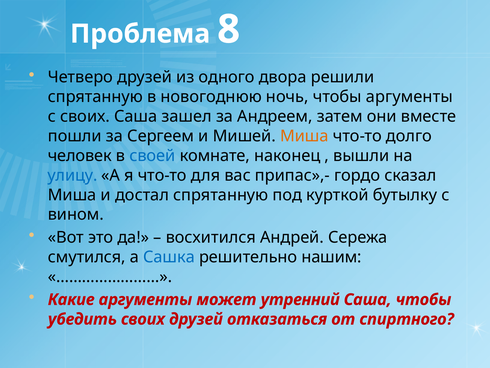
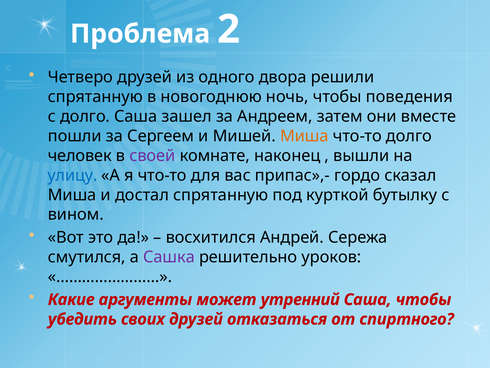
8: 8 -> 2 (229, 29)
чтобы аргументы: аргументы -> поведения (409, 97)
с своих: своих -> долго (85, 116)
своей colour: blue -> purple (152, 155)
Сашка colour: blue -> purple (169, 257)
нашим: нашим -> уроков (331, 257)
